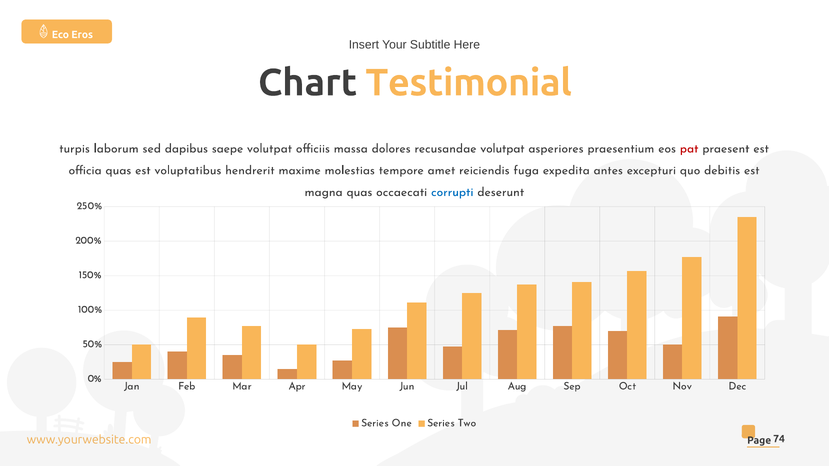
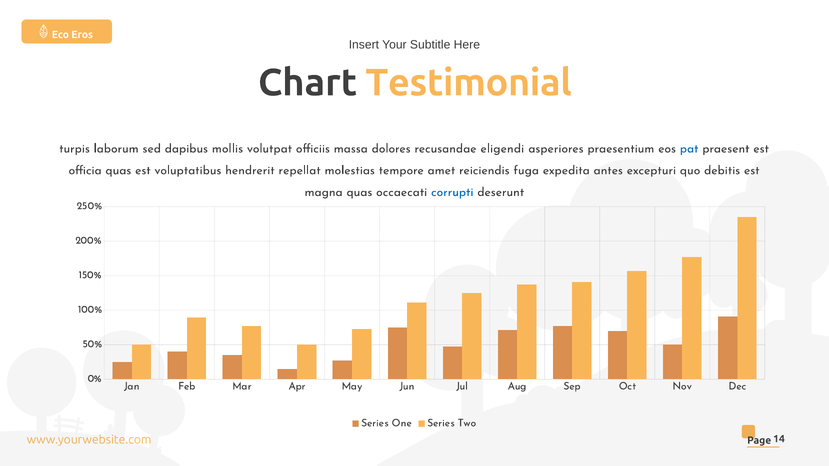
saepe: saepe -> mollis (227, 149)
recusandae volutpat: volutpat -> eligendi (502, 149)
pat colour: red -> blue (689, 149)
maxime: maxime -> repellat (300, 170)
74: 74 -> 14 (779, 439)
